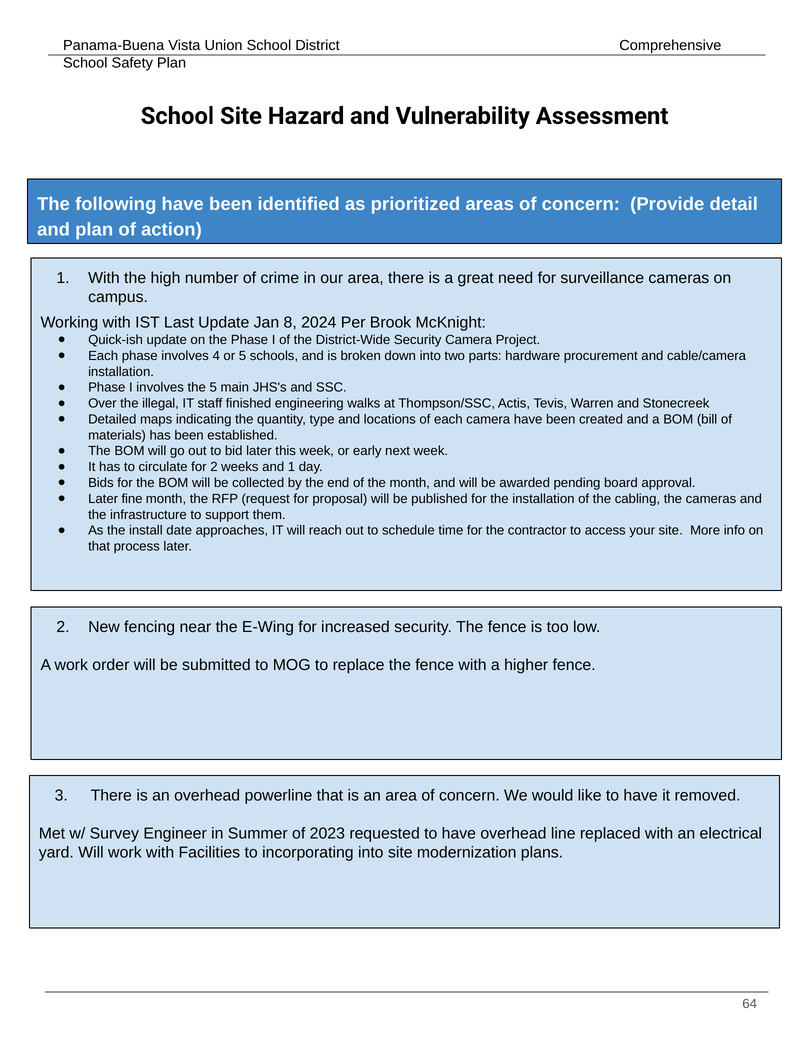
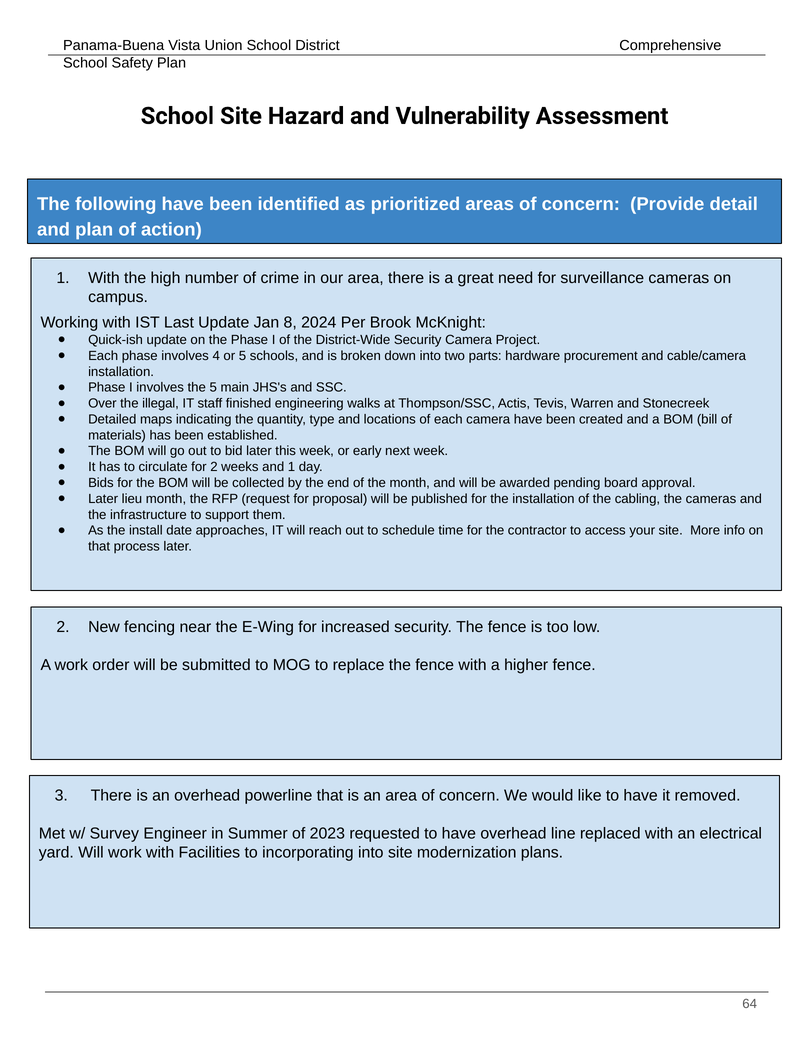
fine: fine -> lieu (132, 499)
